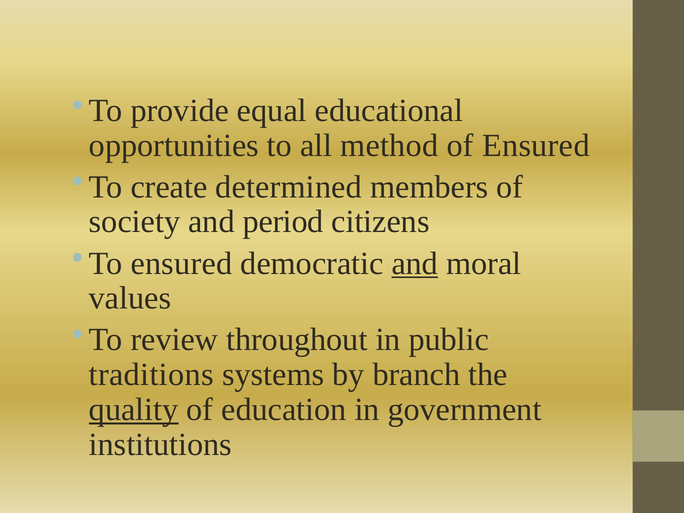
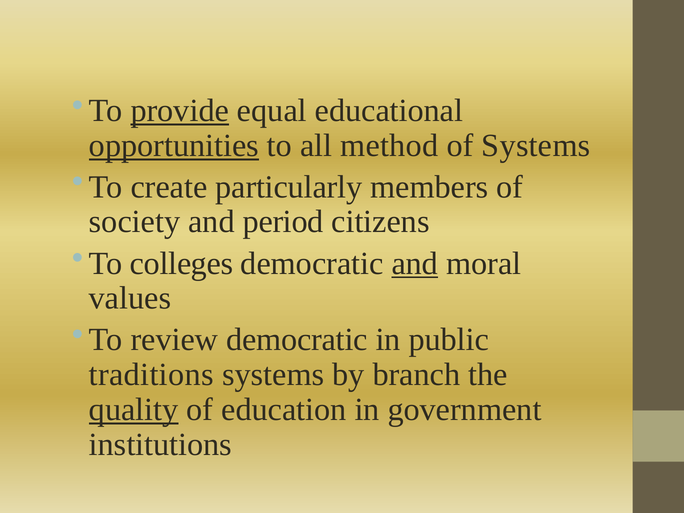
provide underline: none -> present (180, 111)
opportunities underline: none -> present (174, 145)
of Ensured: Ensured -> Systems (536, 145)
determined: determined -> particularly (289, 187)
To ensured: ensured -> colleges (182, 263)
review throughout: throughout -> democratic (297, 340)
